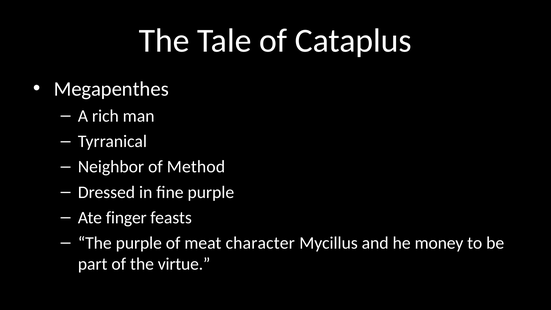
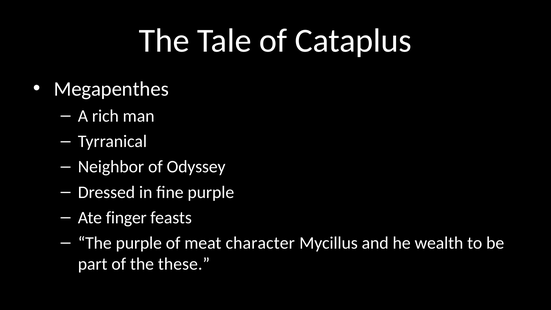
Method: Method -> Odyssey (196, 167)
money: money -> wealth (439, 243)
virtue: virtue -> these (184, 264)
